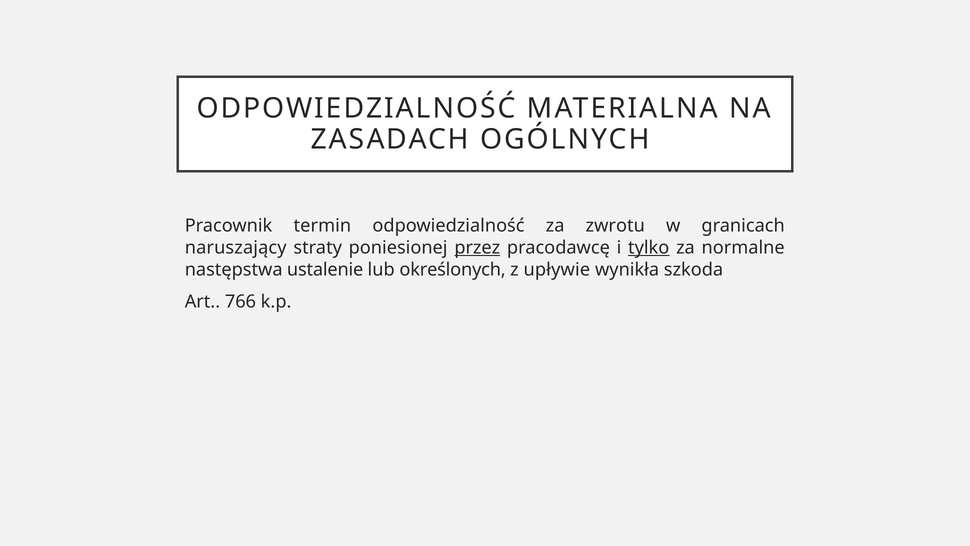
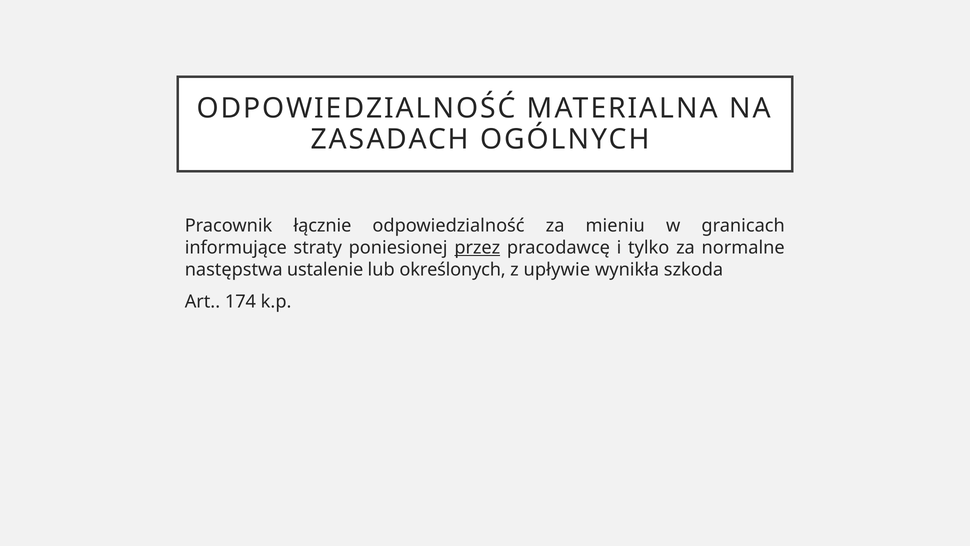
termin: termin -> łącznie (322, 226)
zwrotu: zwrotu -> mieniu (615, 226)
naruszający: naruszający -> informujące (236, 248)
tylko underline: present -> none (649, 248)
766: 766 -> 174 (240, 301)
